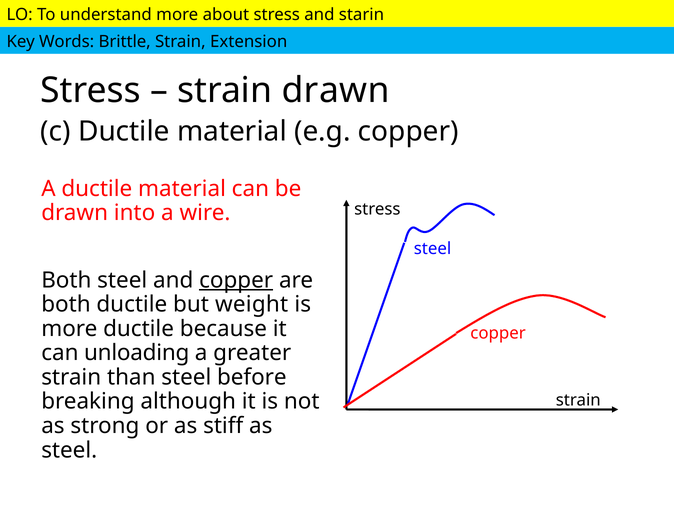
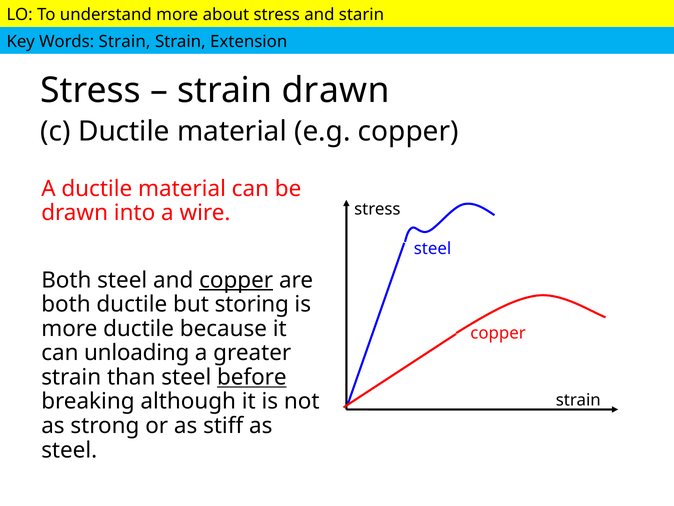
Brittle: Brittle -> Strain (125, 41)
weight: weight -> storing (252, 304)
before underline: none -> present (252, 377)
